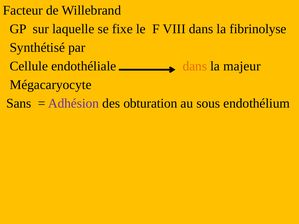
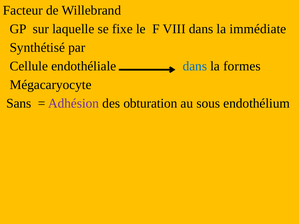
fibrinolyse: fibrinolyse -> immédiate (258, 29)
dans colour: orange -> blue (195, 66)
majeur: majeur -> formes (242, 66)
